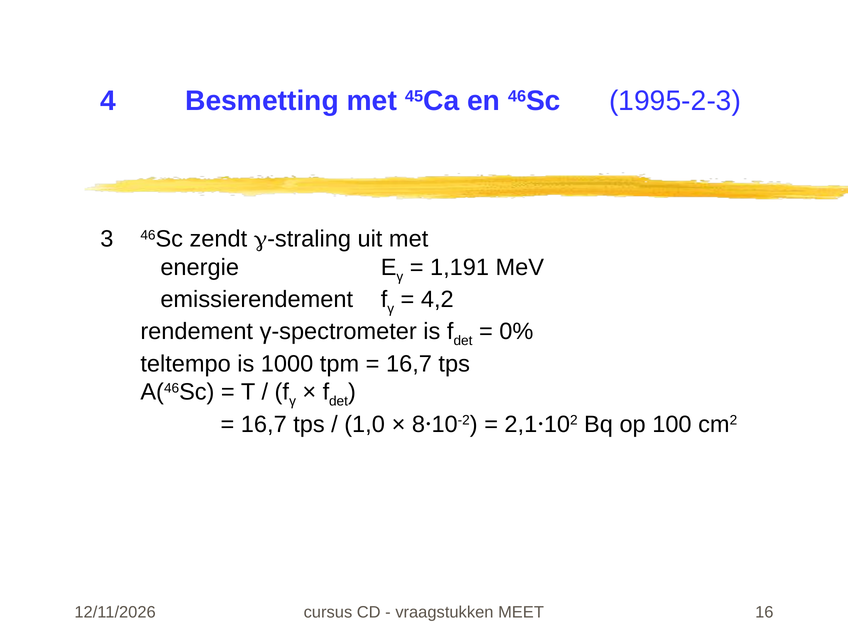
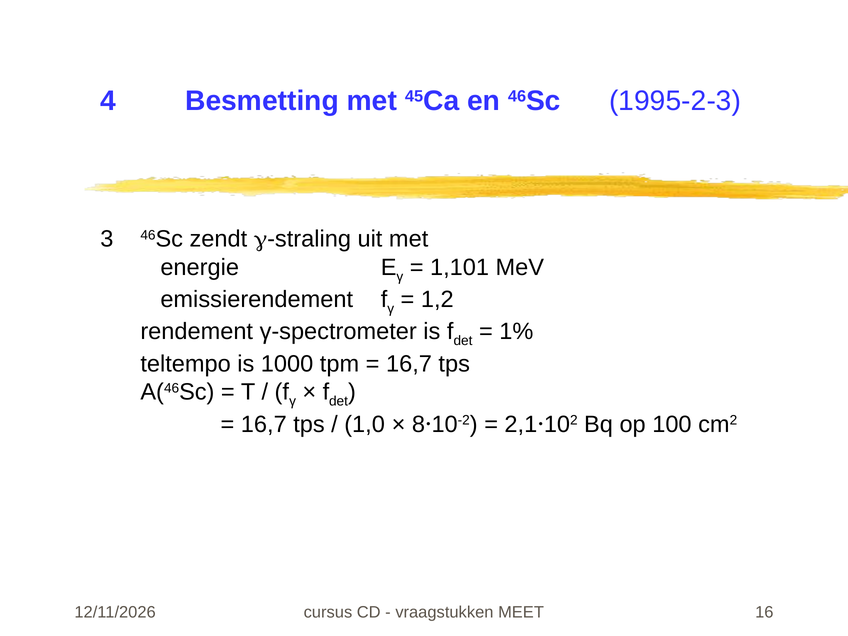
1,191: 1,191 -> 1,101 (460, 267)
4,2: 4,2 -> 1,2 (437, 300)
0%: 0% -> 1% (516, 332)
